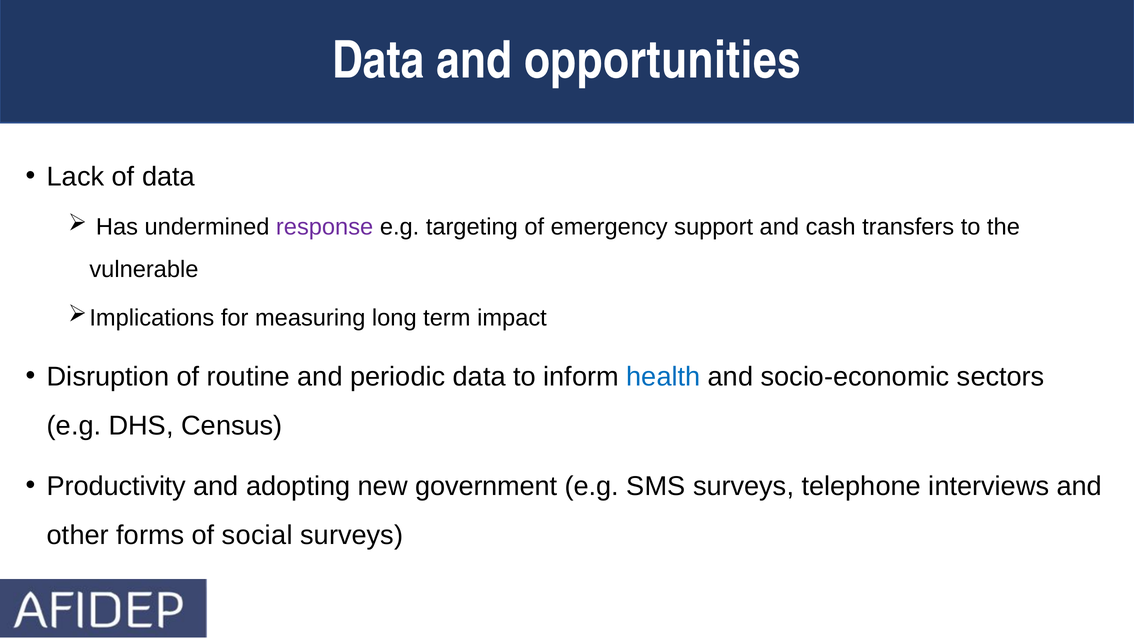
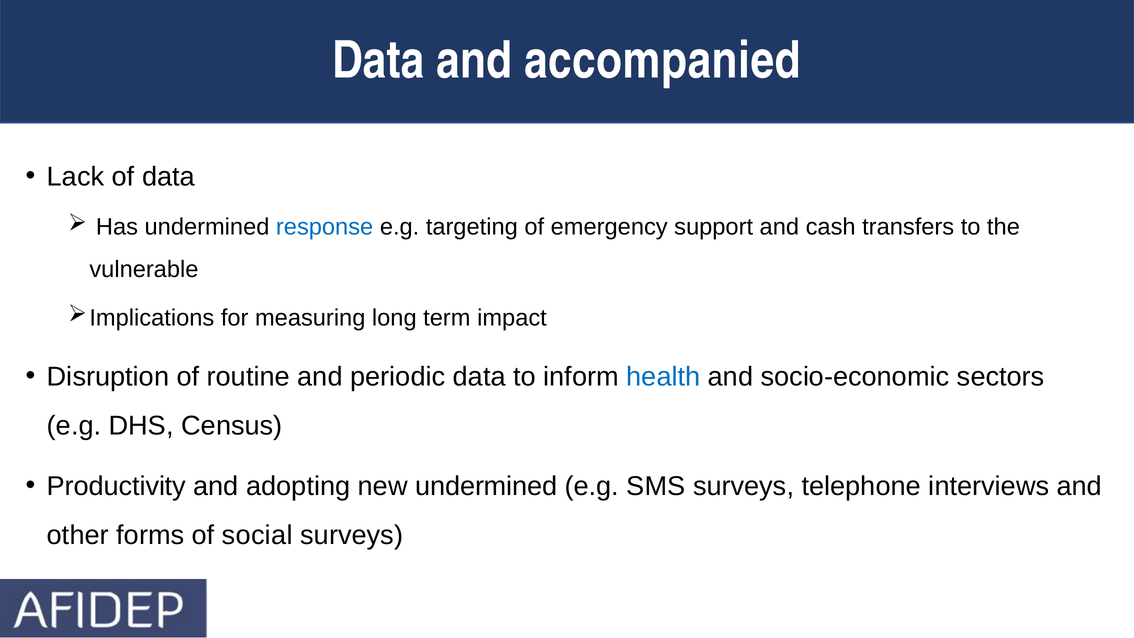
opportunities: opportunities -> accompanied (662, 61)
response colour: purple -> blue (325, 227)
new government: government -> undermined (486, 486)
